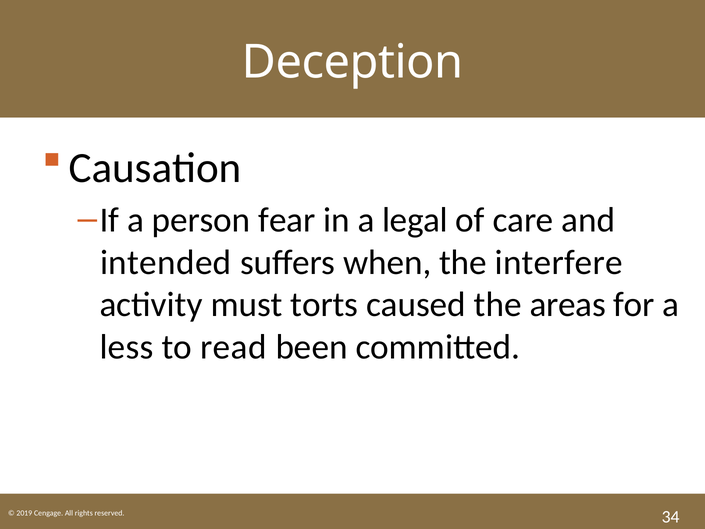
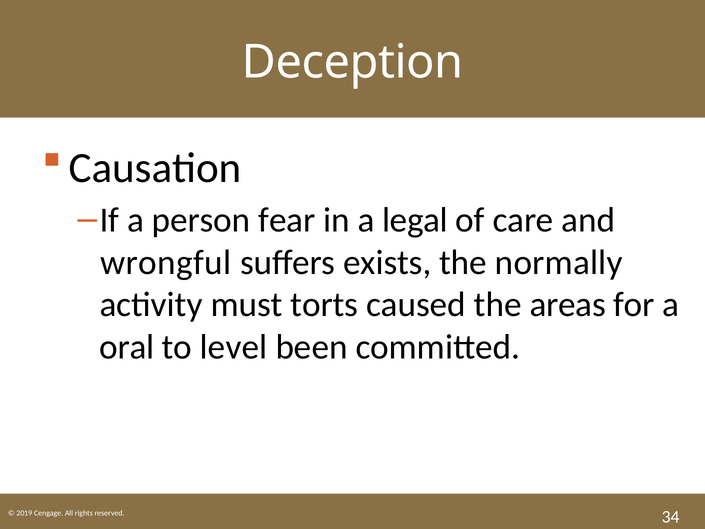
intended: intended -> wrongful (166, 262)
when: when -> exists (387, 262)
interfere: interfere -> normally (559, 262)
less: less -> oral (127, 347)
read: read -> level (234, 347)
